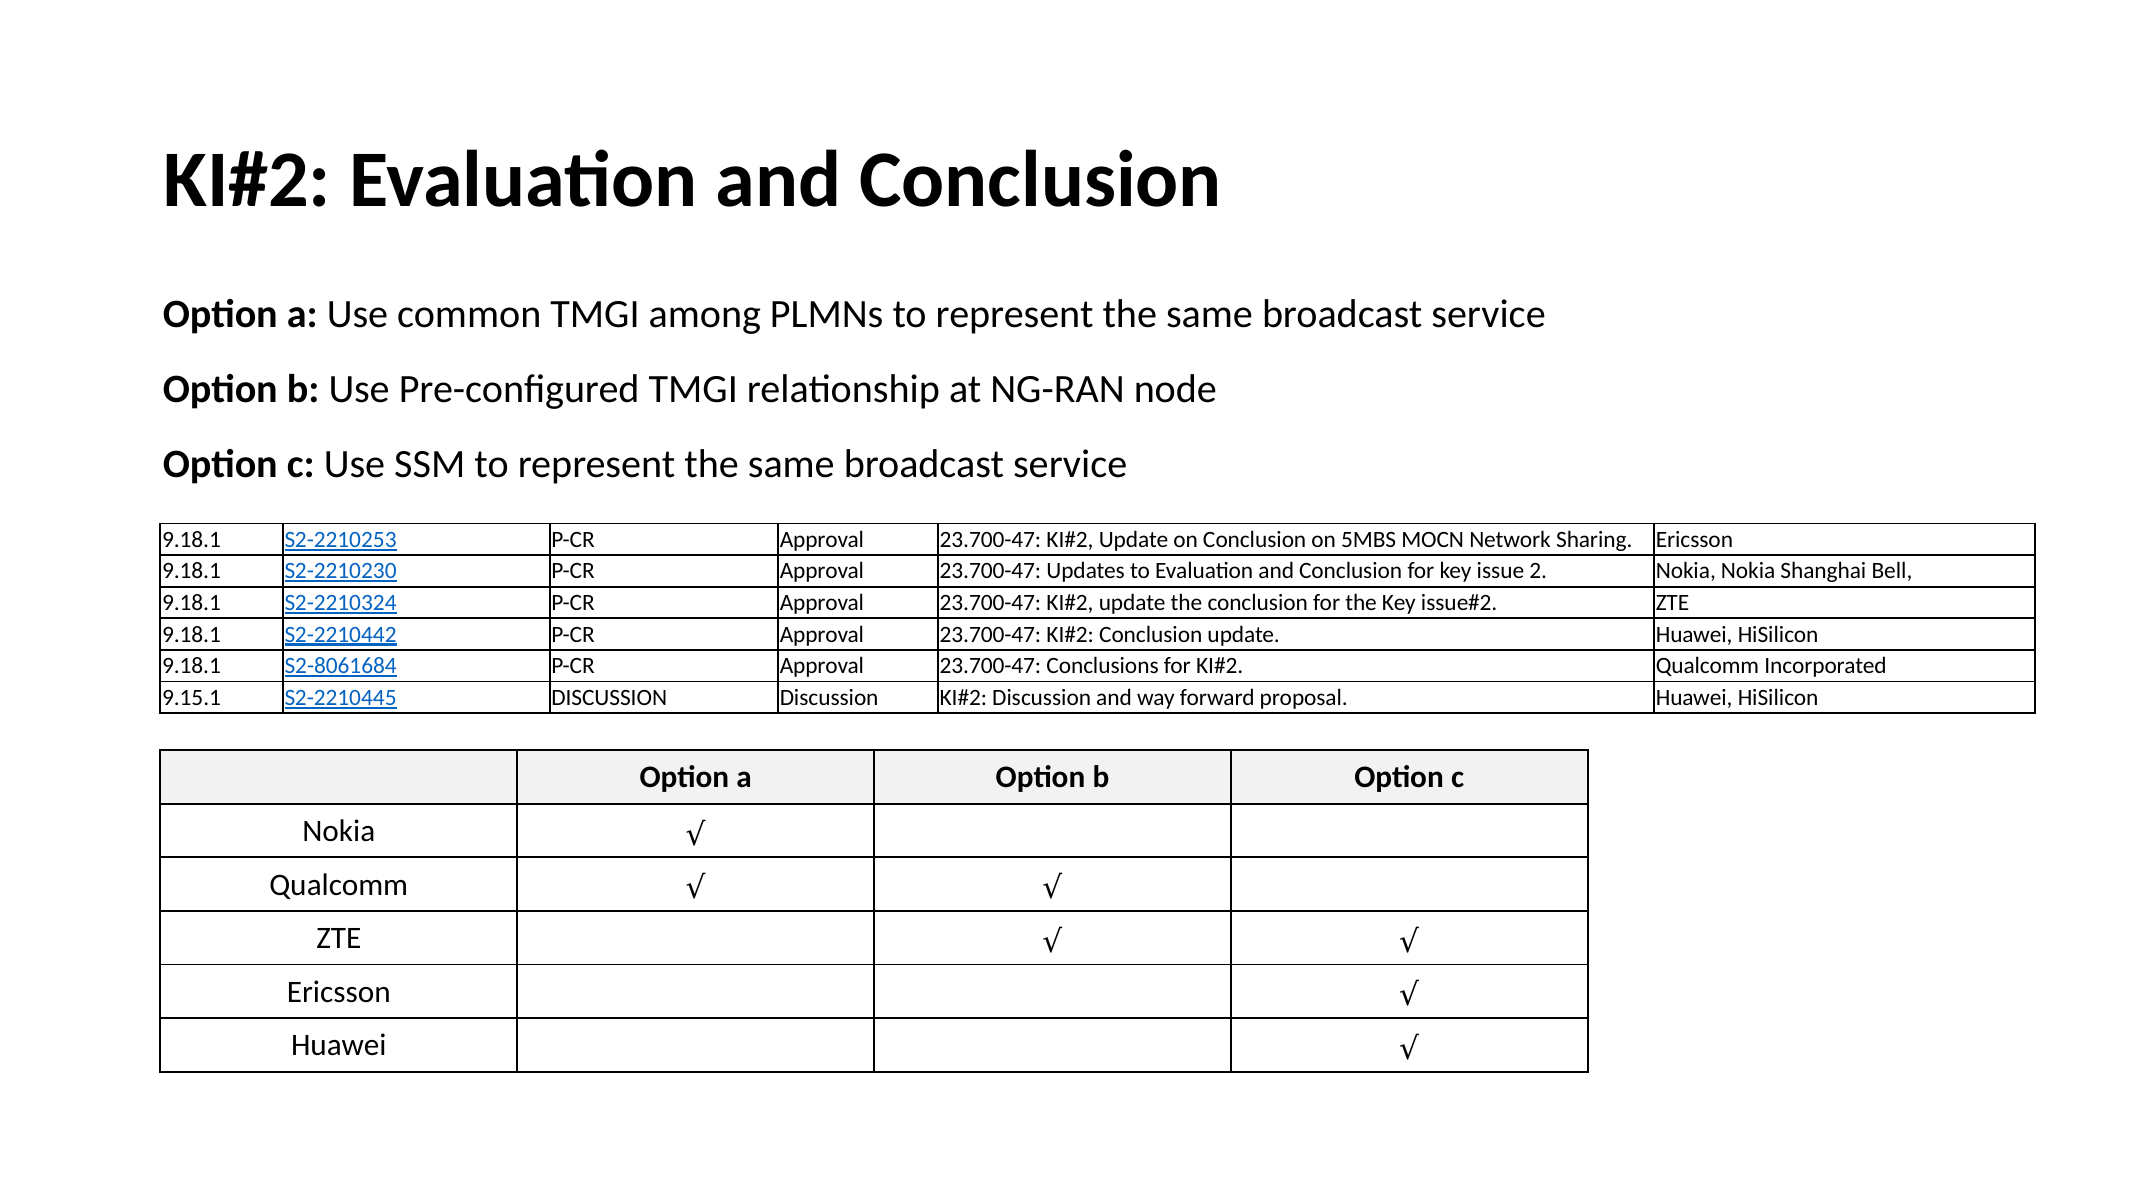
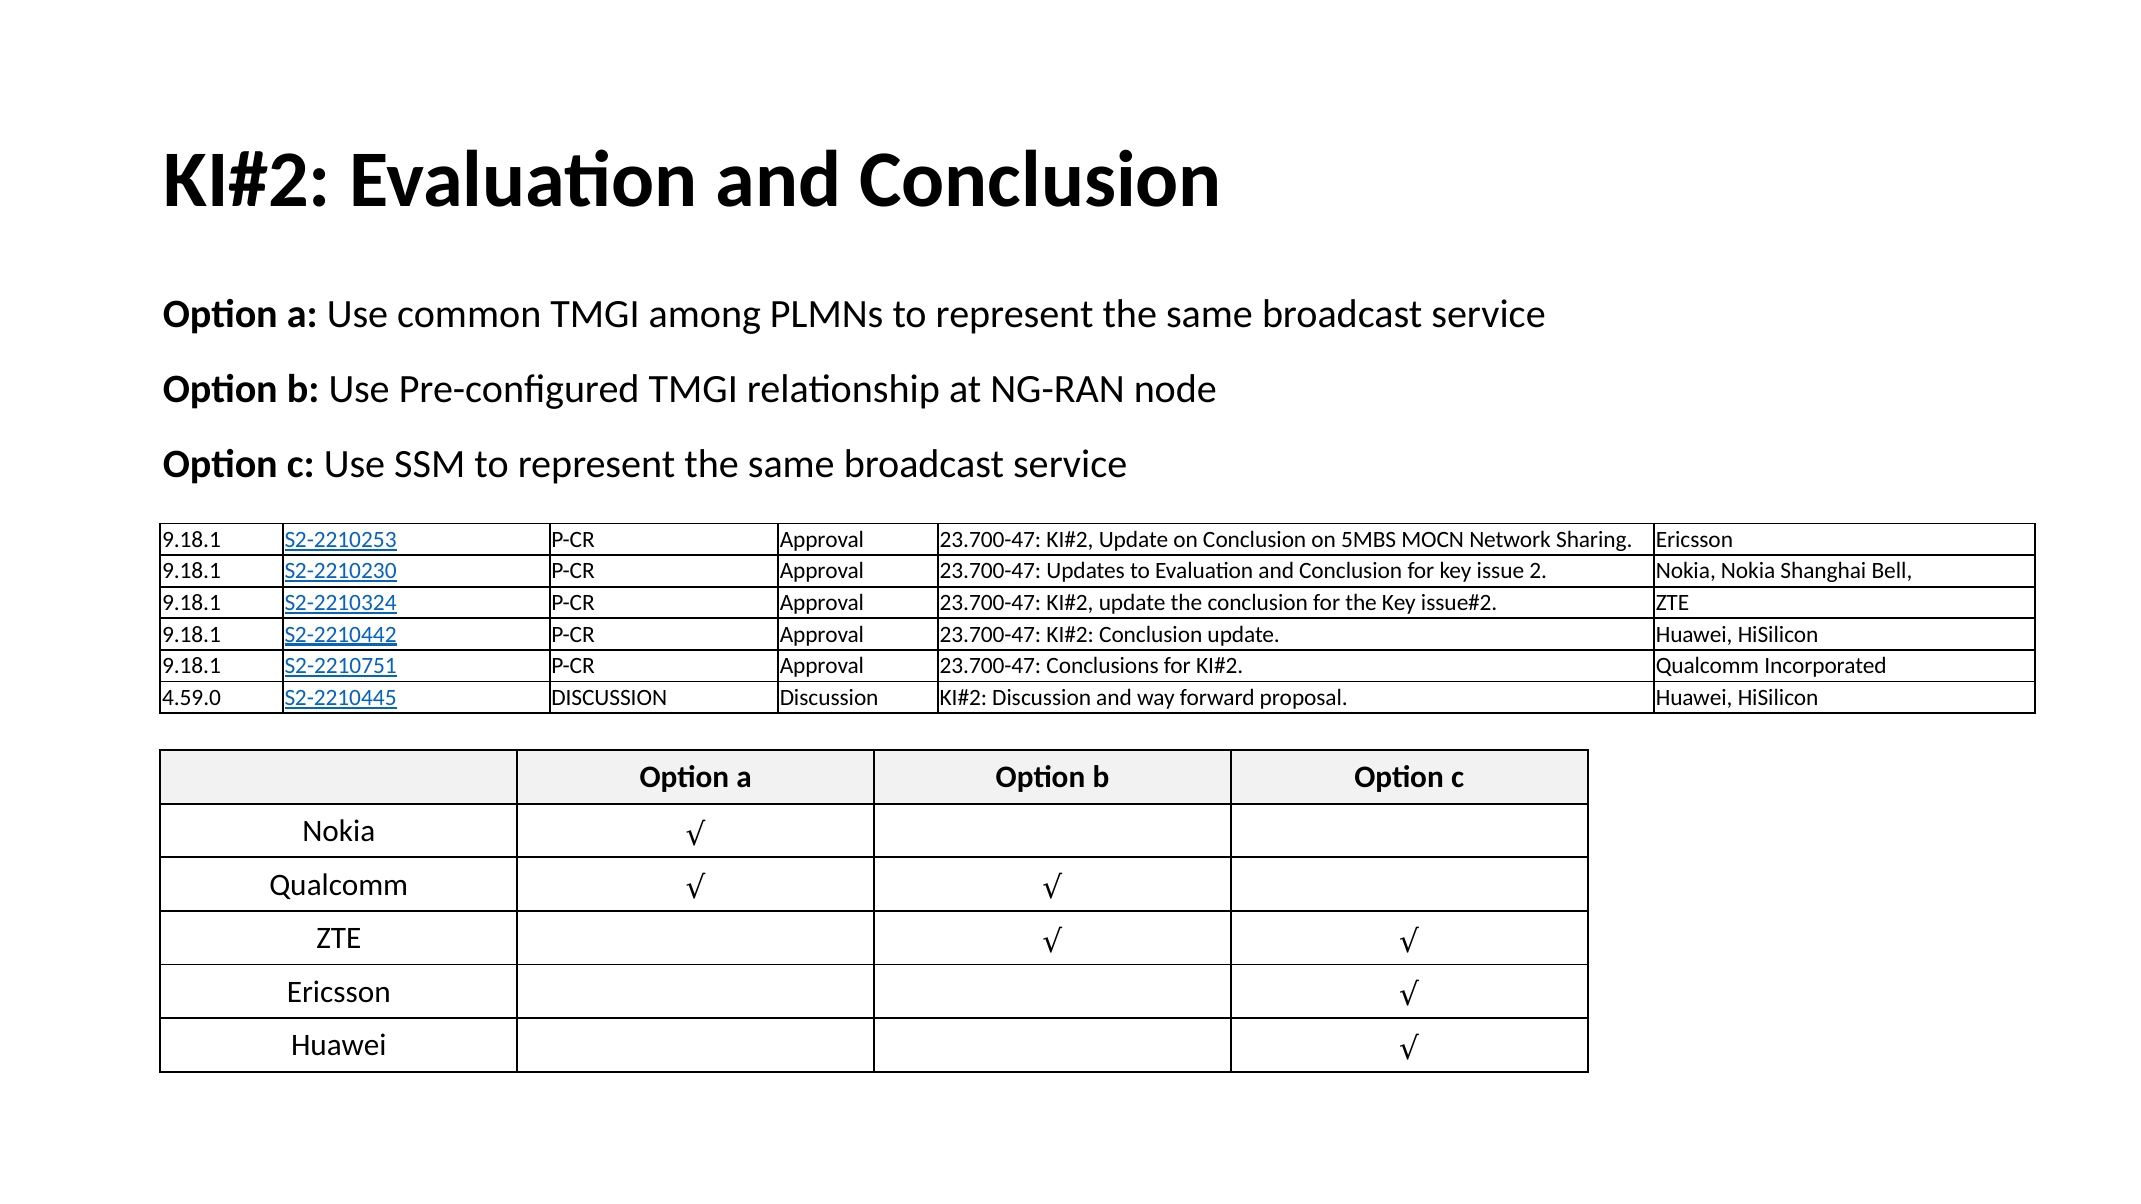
S2-8061684: S2-8061684 -> S2-2210751 (341, 666)
9.15.1: 9.15.1 -> 4.59.0 (191, 698)
